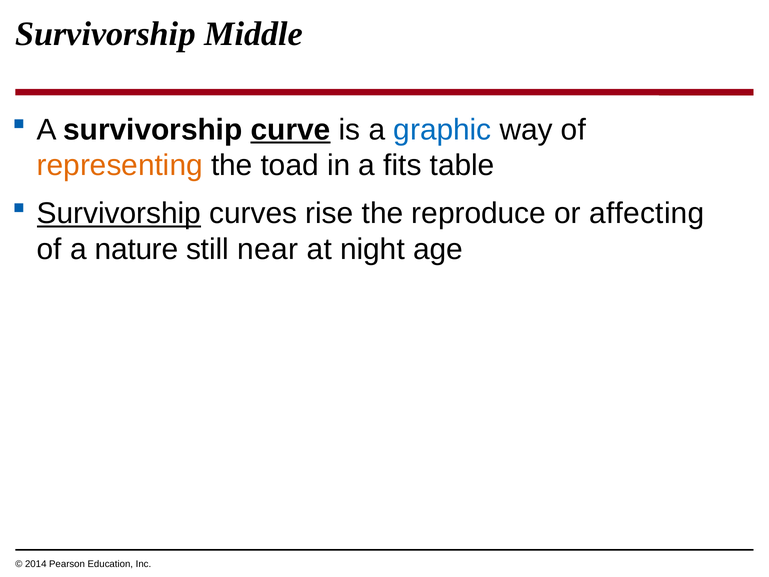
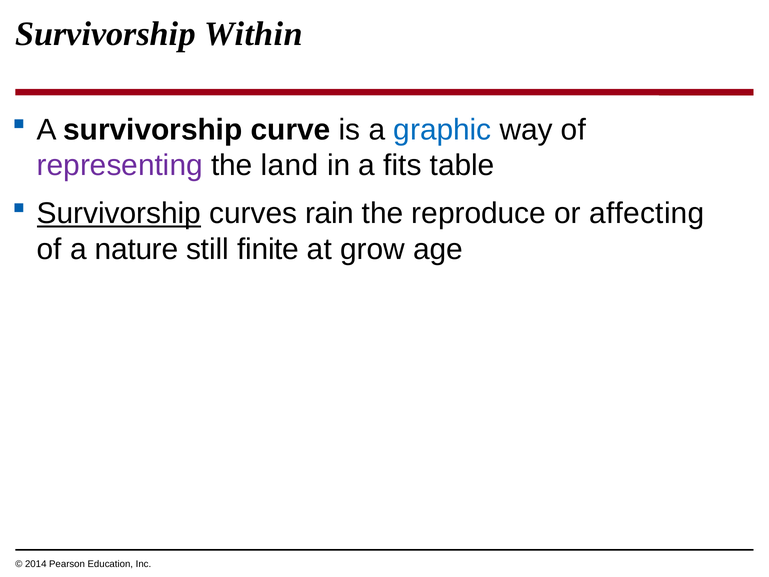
Middle: Middle -> Within (253, 34)
curve underline: present -> none (291, 130)
representing colour: orange -> purple (120, 166)
toad: toad -> land (290, 166)
rise: rise -> rain (330, 213)
near: near -> finite (268, 249)
night: night -> grow (372, 249)
